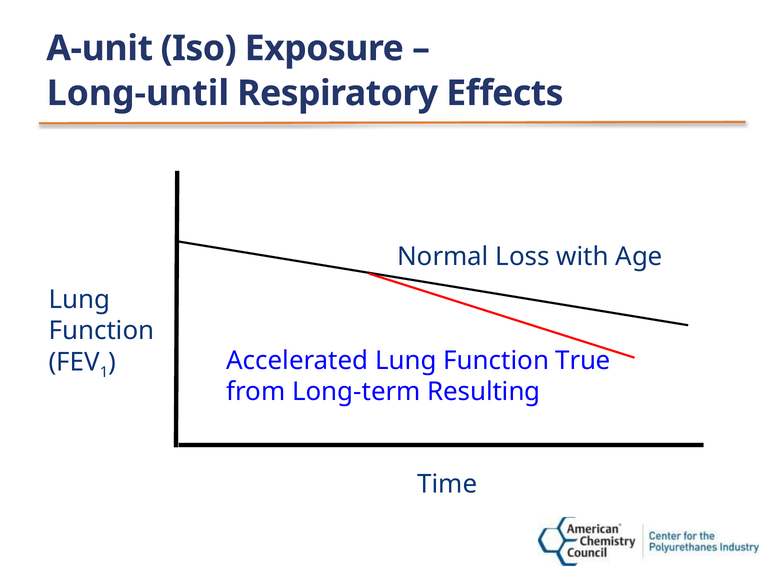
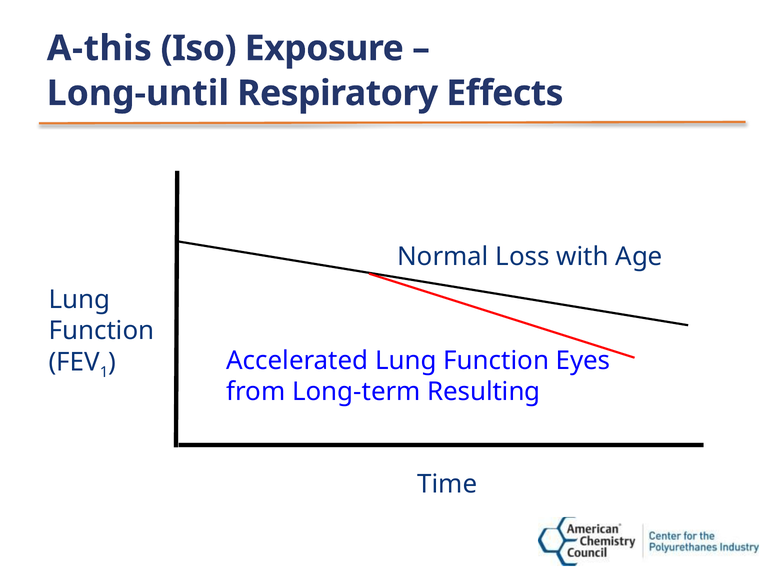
A-unit: A-unit -> A-this (99, 48)
True: True -> Eyes (583, 360)
